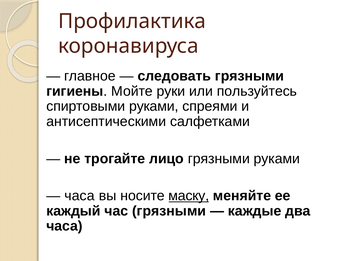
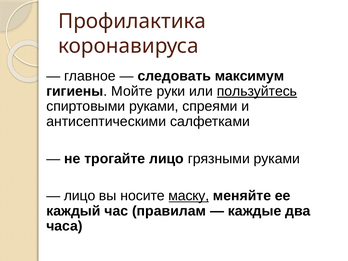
следовать грязными: грязными -> максимум (250, 76)
пользуйтесь underline: none -> present (257, 91)
часа: часа -> лицо (80, 196)
час грязными: грязными -> правилам (169, 211)
